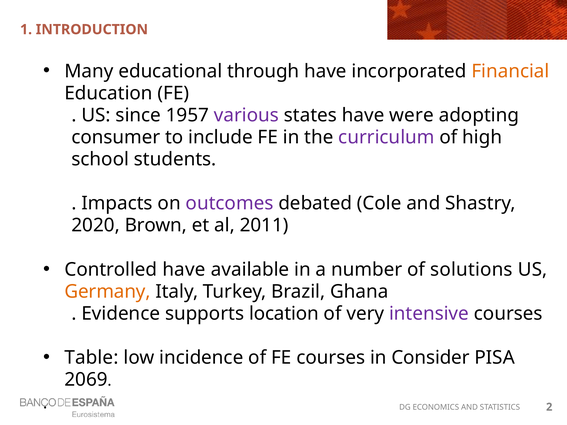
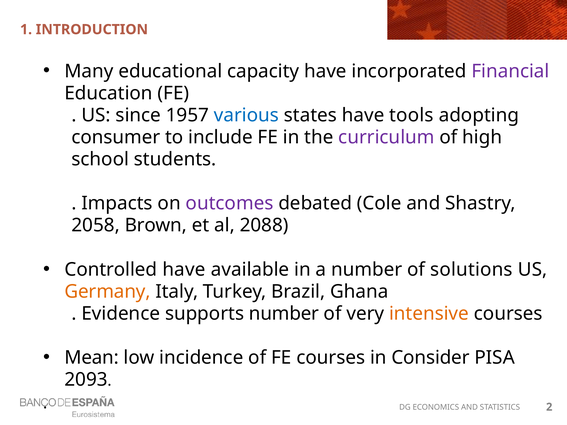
through: through -> capacity (263, 71)
Financial colour: orange -> purple (510, 71)
various colour: purple -> blue (246, 115)
were: were -> tools (411, 115)
2020: 2020 -> 2058 (96, 226)
2011: 2011 -> 2088 (264, 226)
supports location: location -> number (284, 314)
intensive colour: purple -> orange (429, 314)
Table: Table -> Mean (92, 358)
2069: 2069 -> 2093 (86, 380)
